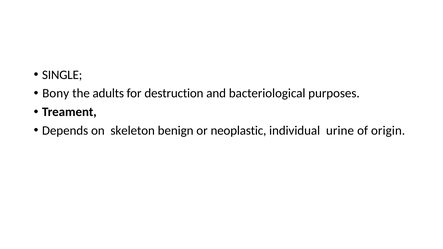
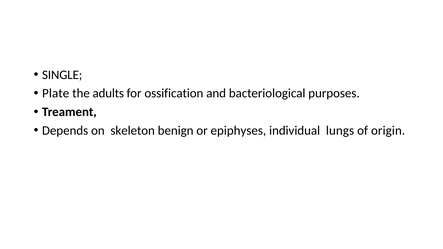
Bony: Bony -> Plate (56, 93)
destruction: destruction -> ossification (174, 93)
neoplastic: neoplastic -> epiphyses (238, 131)
urine: urine -> lungs (340, 131)
